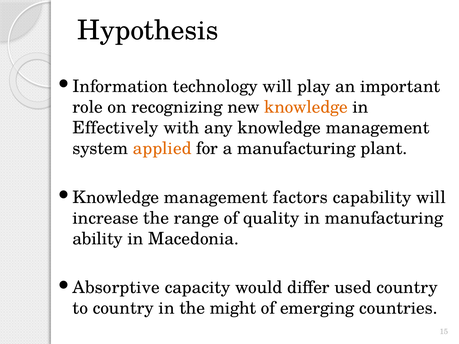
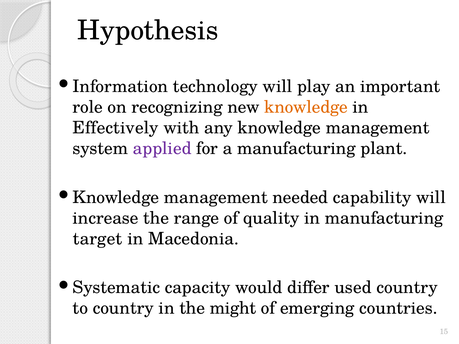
applied colour: orange -> purple (162, 148)
factors: factors -> needed (300, 198)
ability: ability -> target (98, 239)
Absorptive: Absorptive -> Systematic (116, 288)
